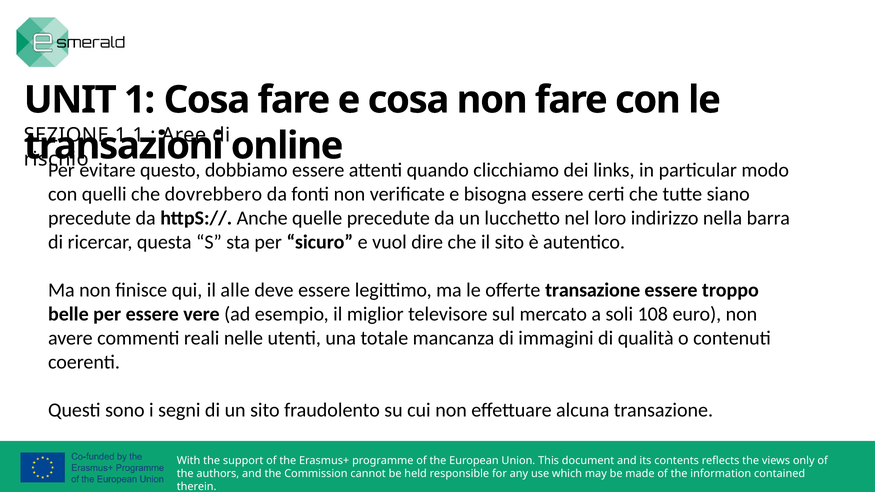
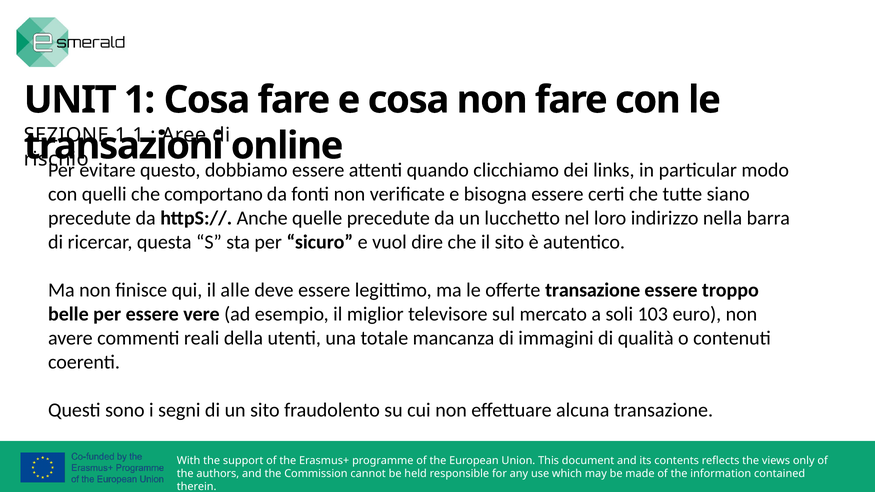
dovrebbero: dovrebbero -> comportano (214, 194)
108: 108 -> 103 (653, 314)
nelle: nelle -> della (243, 338)
